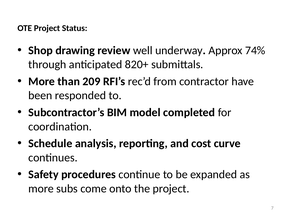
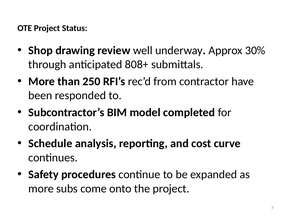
74%: 74% -> 30% (255, 51)
820+: 820+ -> 808+ (137, 65)
209: 209 -> 250 (91, 82)
